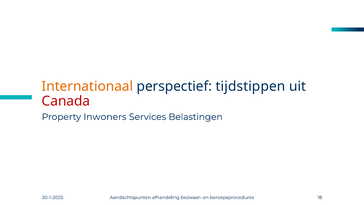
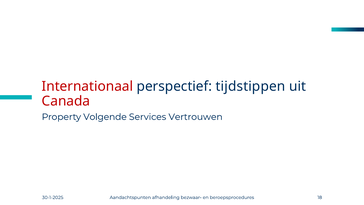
Internationaal colour: orange -> red (87, 86)
Inwoners: Inwoners -> Volgende (105, 117)
Belastingen: Belastingen -> Vertrouwen (196, 117)
